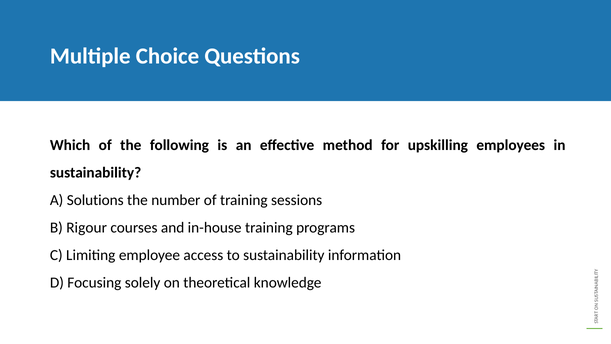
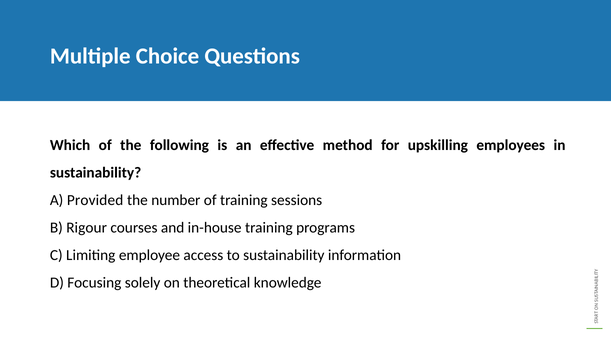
Solutions: Solutions -> Provided (95, 200)
